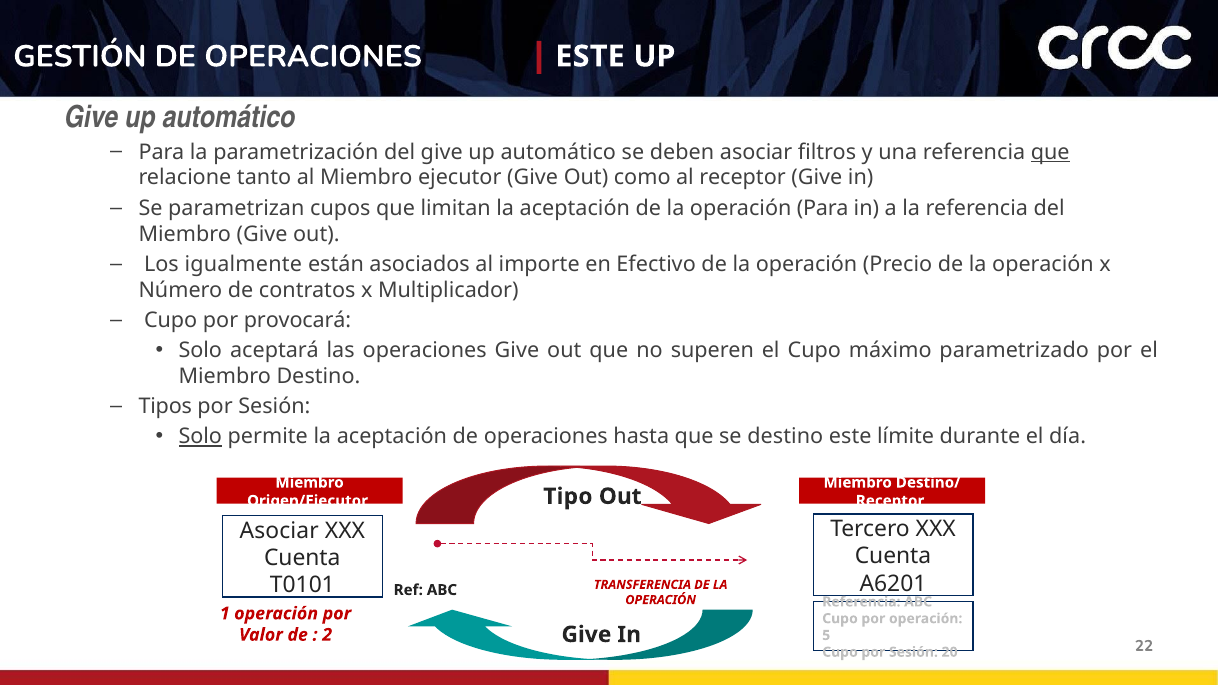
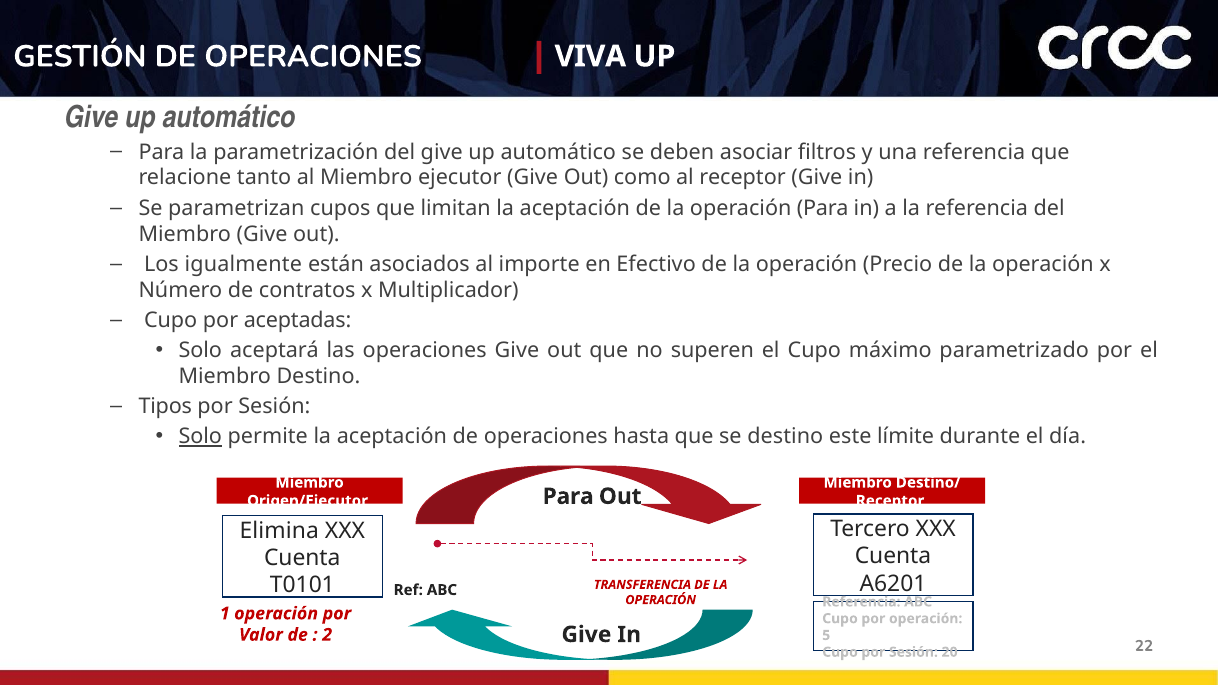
OPERACIONES ESTE: ESTE -> VIVA (590, 56)
que underline: present -> none (1050, 152)
provocará: provocará -> aceptadas (298, 320)
Tipo: Tipo -> Para (568, 496)
Asociar: Asociar -> Elimina (279, 531)
